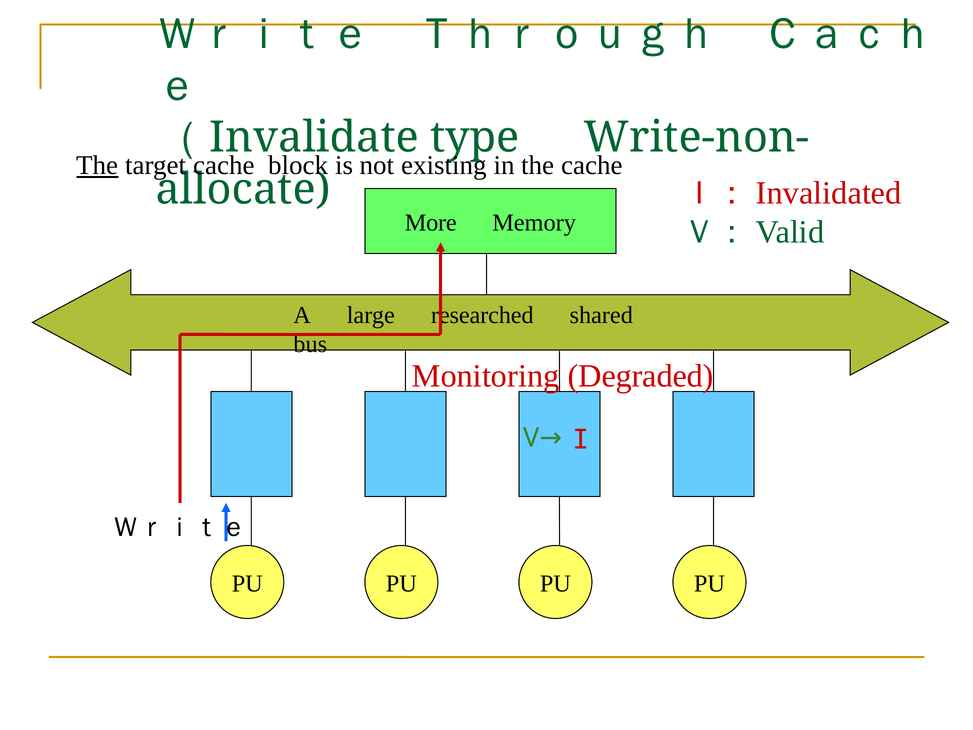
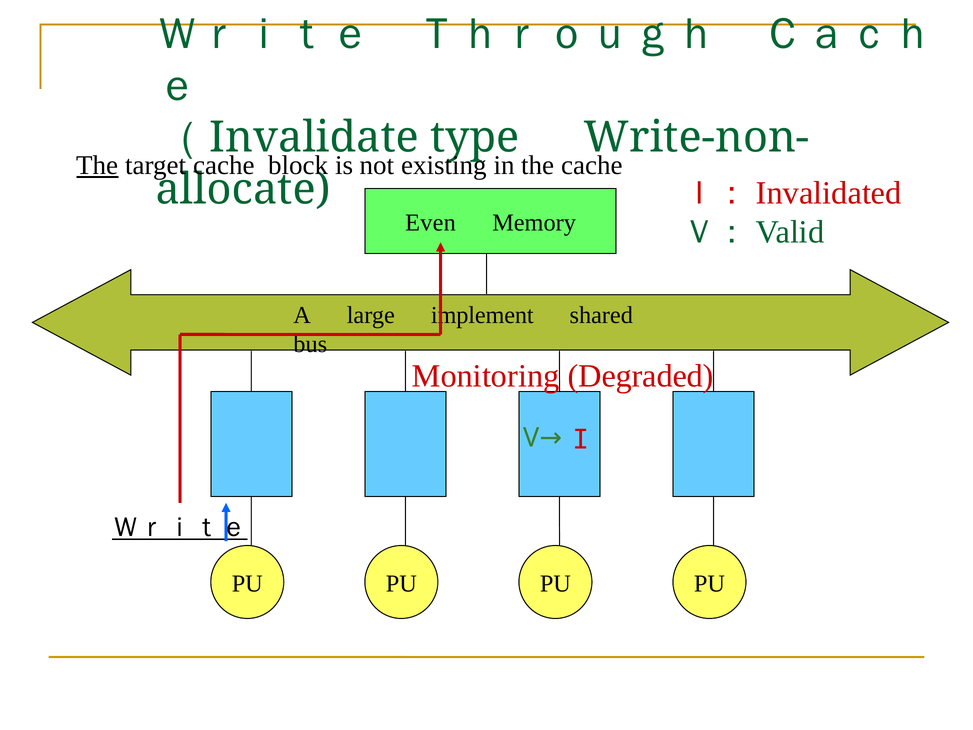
More: More -> Even (431, 223)
researched: researched -> implement (482, 315)
Ｗｒｉｔｅ underline: none -> present (180, 527)
